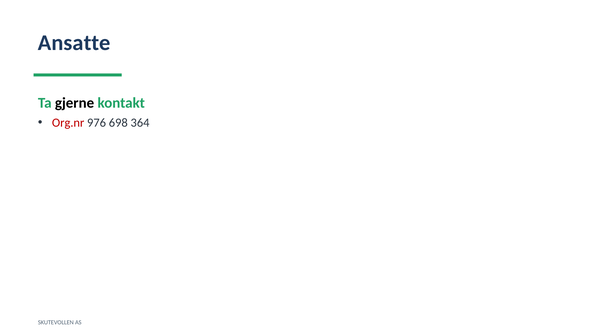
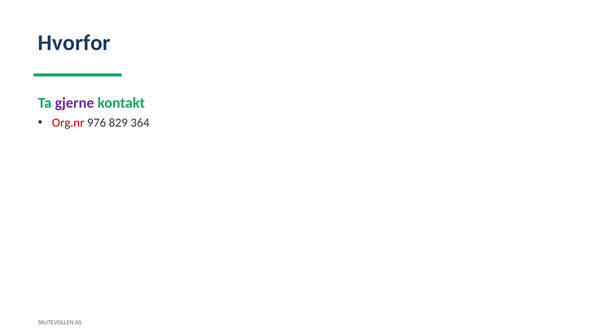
Ansatte: Ansatte -> Hvorfor (74, 43)
gjerne colour: black -> purple (75, 103)
698: 698 -> 829 (118, 123)
